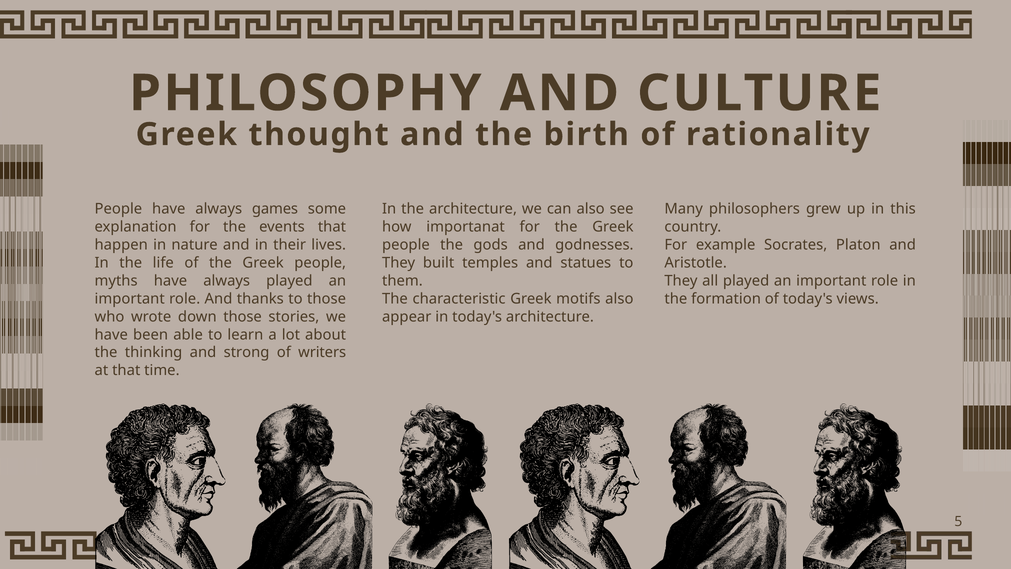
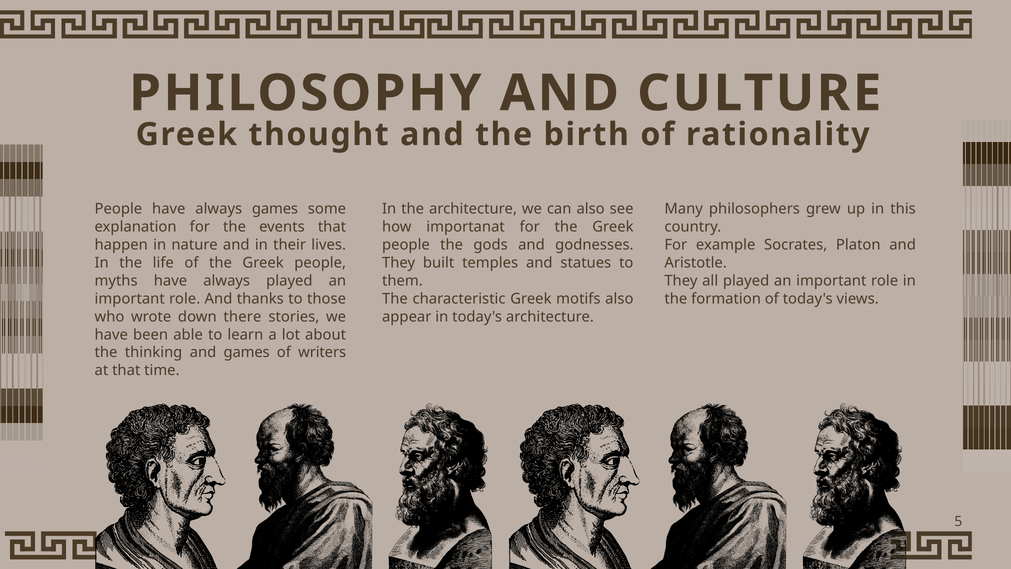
down those: those -> there (242, 316)
and strong: strong -> games (247, 352)
